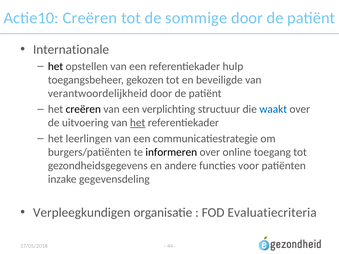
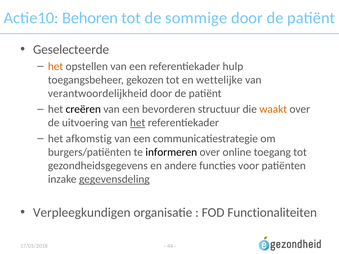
Actie10 Creëren: Creëren -> Behoren (90, 18)
Internationale: Internationale -> Geselecteerde (71, 50)
het colour: black -> orange (56, 66)
beveiligde: beveiligde -> wettelijke (219, 80)
verplichting: verplichting -> bevorderen (169, 109)
waakt colour: blue -> orange (273, 109)
leerlingen: leerlingen -> afkomstig (89, 139)
gegevensdeling underline: none -> present (114, 179)
Evaluatiecriteria: Evaluatiecriteria -> Functionaliteiten (272, 213)
